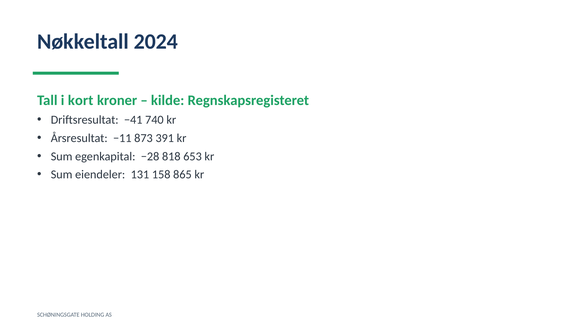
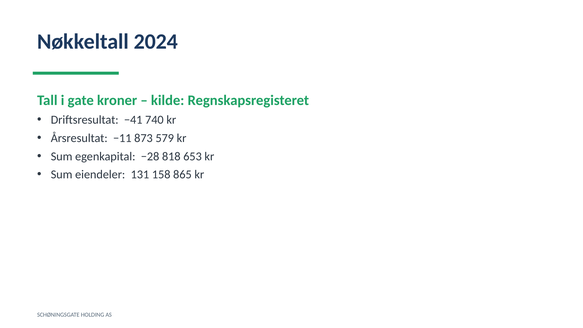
kort: kort -> gate (81, 100)
391: 391 -> 579 (165, 138)
